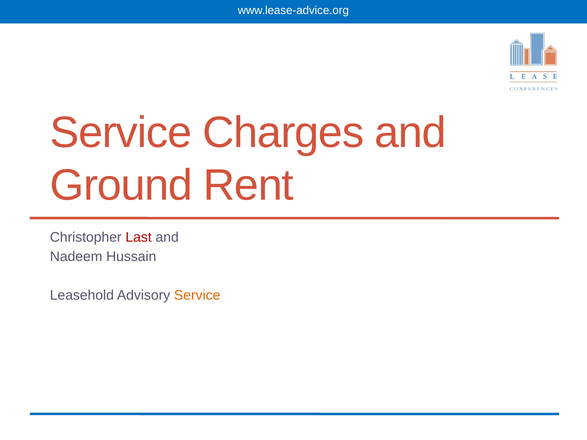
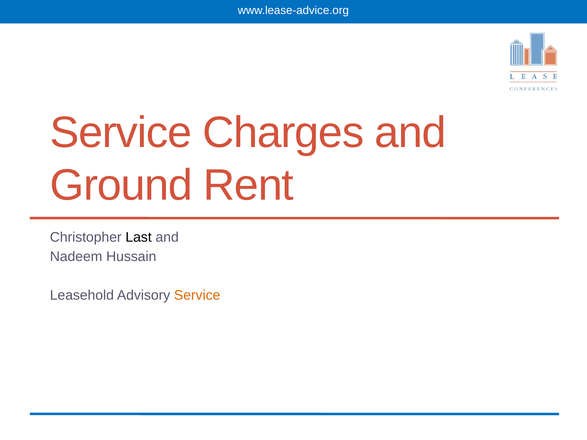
Last colour: red -> black (139, 237)
